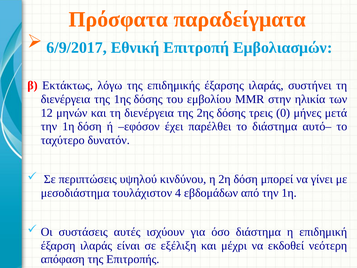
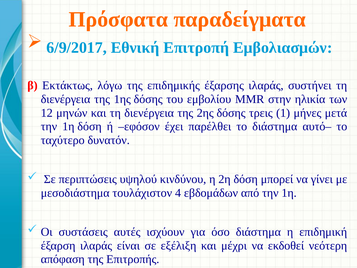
0: 0 -> 1 (283, 113)
